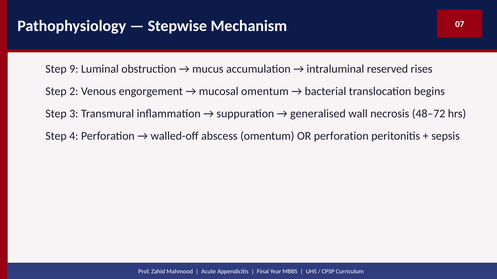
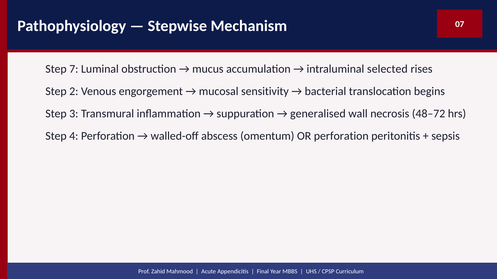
9: 9 -> 7 (74, 69)
reserved: reserved -> selected (387, 69)
mucosal omentum: omentum -> sensitivity (265, 91)
